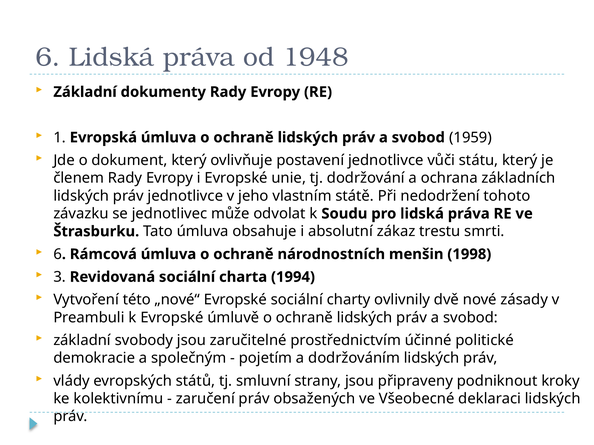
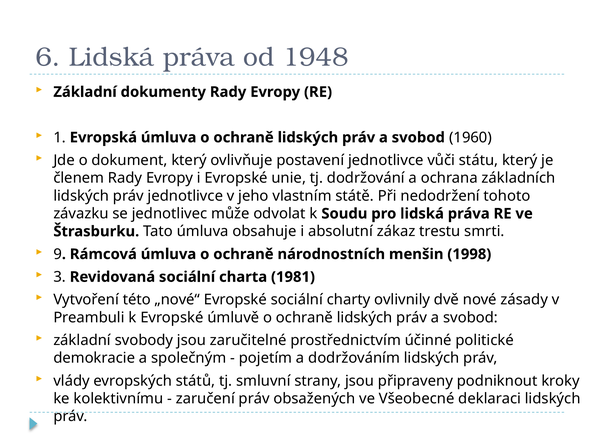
1959: 1959 -> 1960 (470, 138)
6: 6 -> 9 (58, 254)
1994: 1994 -> 1981 (293, 277)
